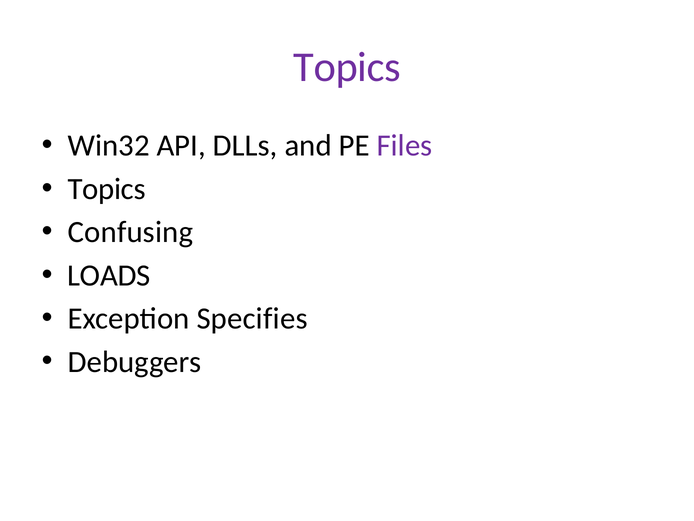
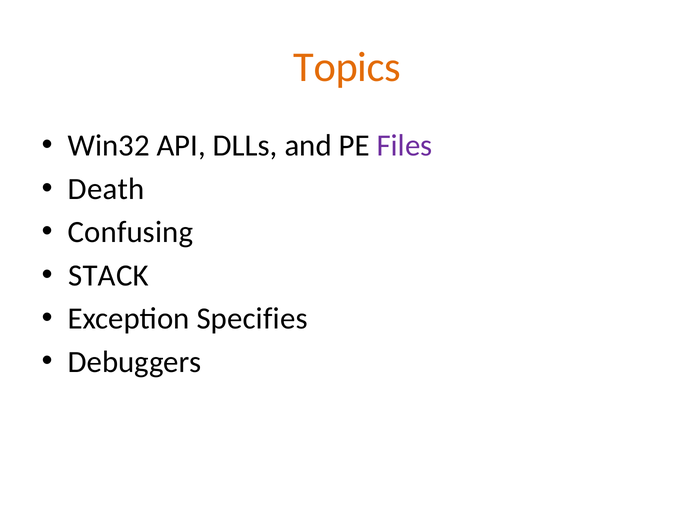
Topics colour: purple -> orange (347, 67)
Topics: Topics -> Death (106, 189)
LOADS: LOADS -> STACK (108, 275)
